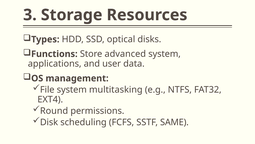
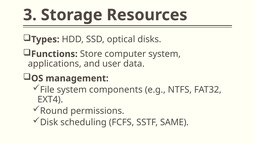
advanced: advanced -> computer (125, 54)
multitasking: multitasking -> components (116, 89)
